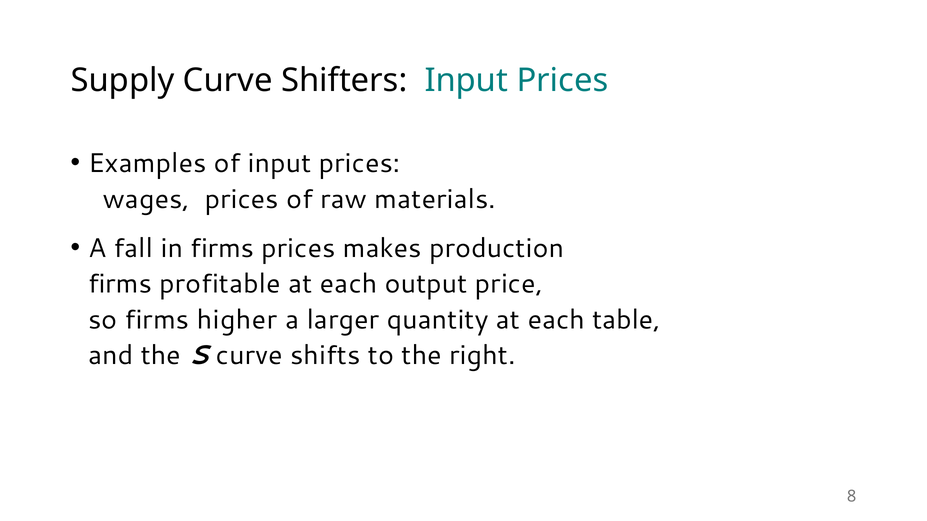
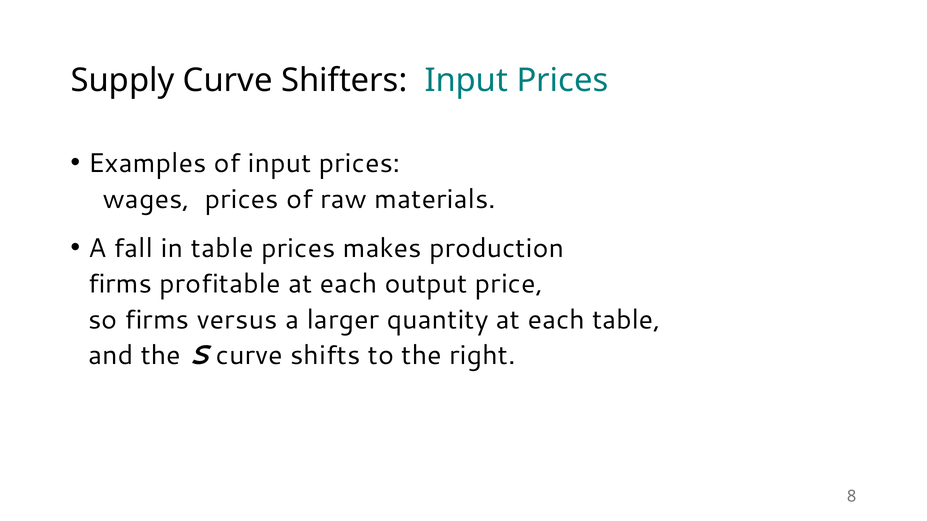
in firms: firms -> table (222, 249)
higher: higher -> versus (237, 320)
